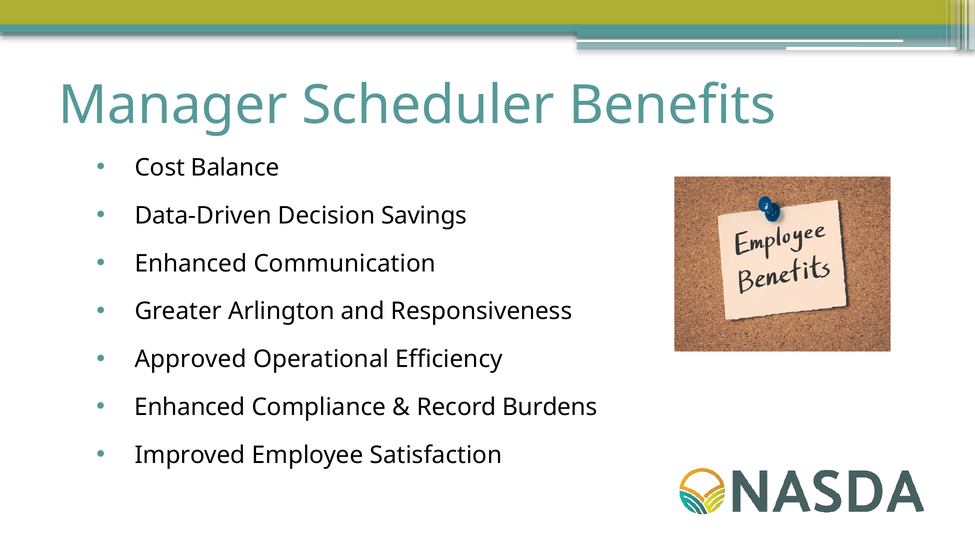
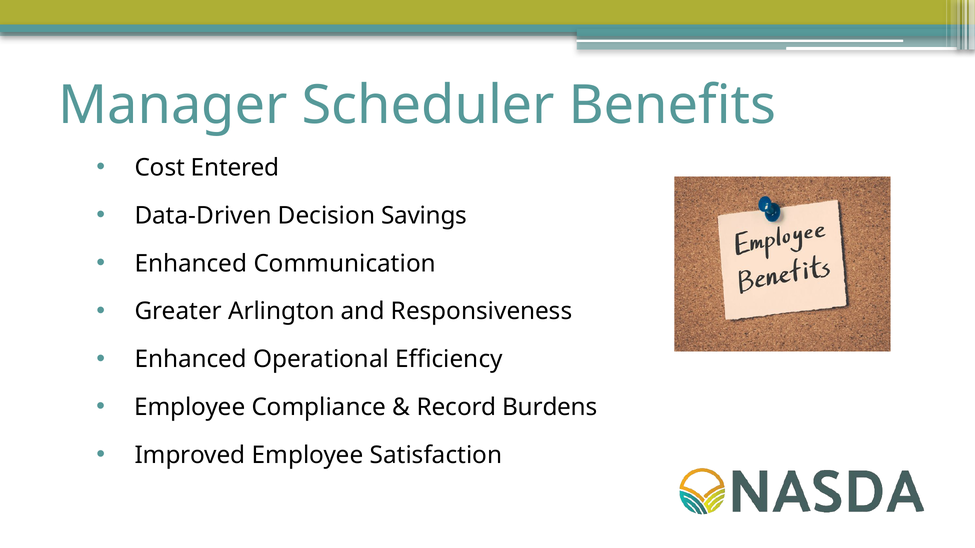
Balance: Balance -> Entered (235, 168)
Approved: Approved -> Enhanced (191, 360)
Enhanced: Enhanced -> Employee (190, 408)
